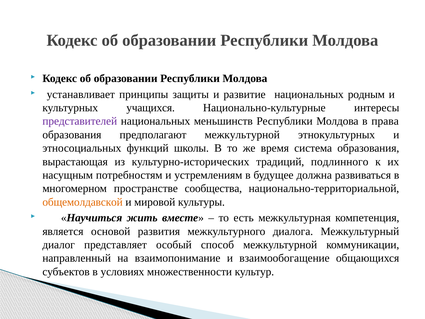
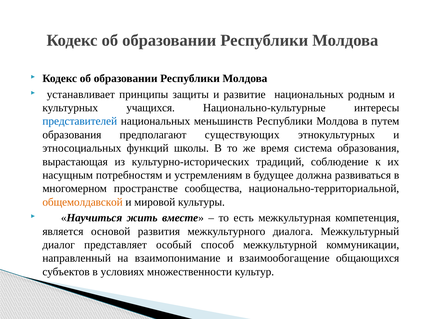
представителей colour: purple -> blue (80, 121)
права: права -> путем (385, 121)
предполагают межкультурной: межкультурной -> существующих (242, 135)
подлинного: подлинного -> соблюдение (340, 162)
